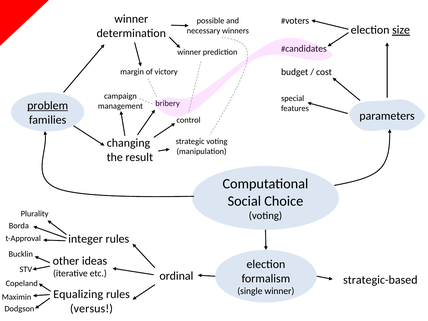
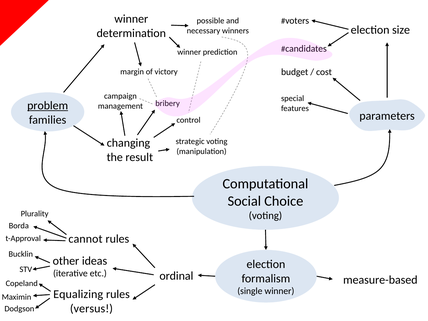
size underline: present -> none (401, 30)
integer: integer -> cannot (85, 239)
strategic-based: strategic-based -> measure-based (380, 280)
